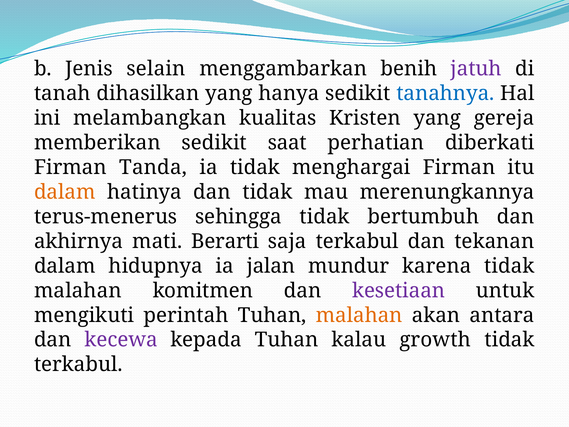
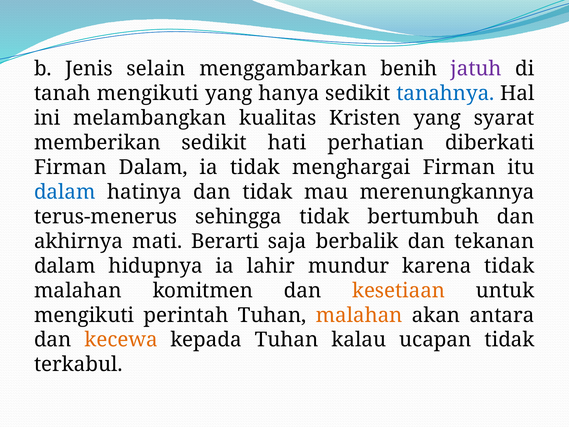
tanah dihasilkan: dihasilkan -> mengikuti (148, 93)
gereja: gereja -> syarat (504, 118)
saat: saat -> hati (287, 143)
Firman Tanda: Tanda -> Dalam (153, 167)
dalam colour: orange -> blue (65, 192)
saja terkabul: terkabul -> berbalik (357, 241)
jalan: jalan -> lahir (271, 266)
kesetiaan colour: purple -> orange (399, 290)
kecewa colour: purple -> orange (121, 340)
growth: growth -> ucapan (435, 340)
